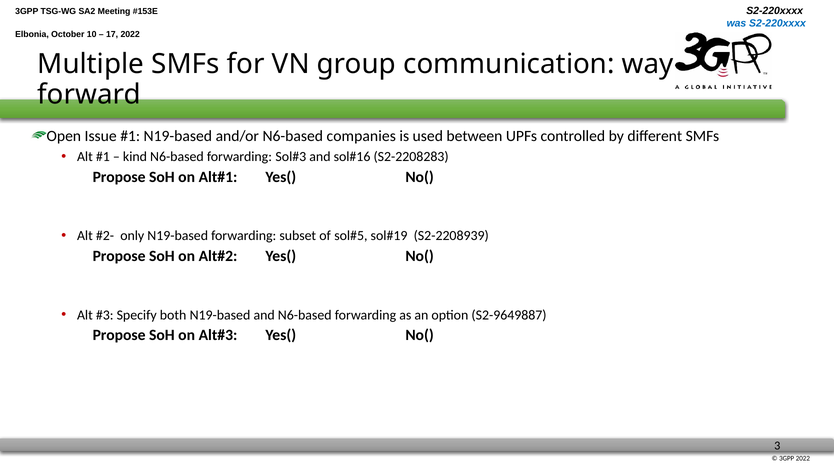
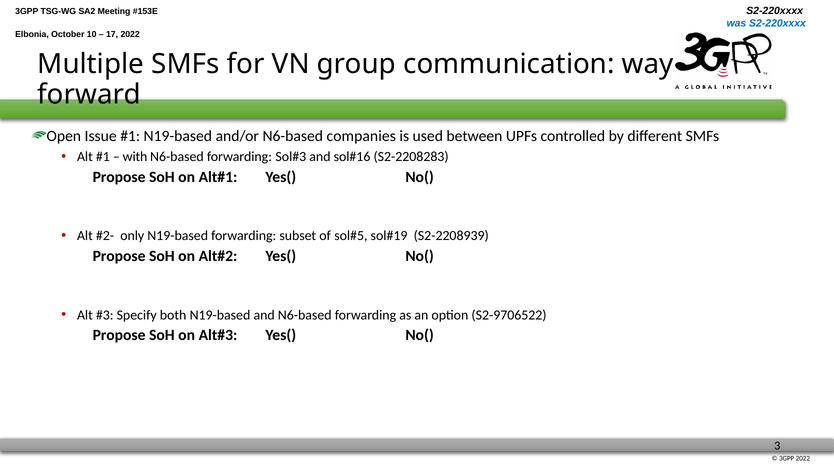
kind: kind -> with (135, 157)
S2-9649887: S2-9649887 -> S2-9706522 (509, 315)
